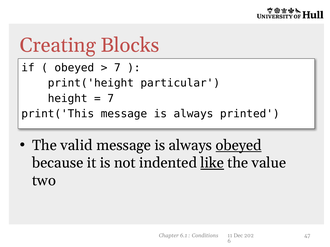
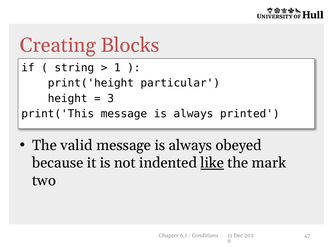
obeyed: obeyed -> string (74, 68)
7: 7 -> 1 (117, 68)
7: 7 -> 3 (111, 99)
obeyed underline: present -> none (239, 146)
value: value -> mark (269, 163)
